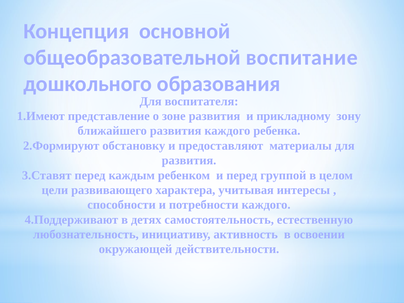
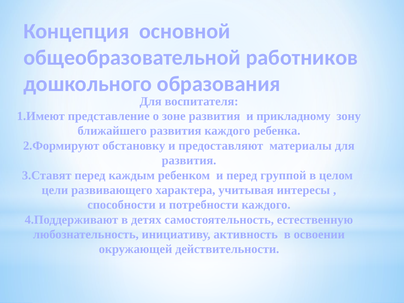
воспитание: воспитание -> работников (302, 58)
